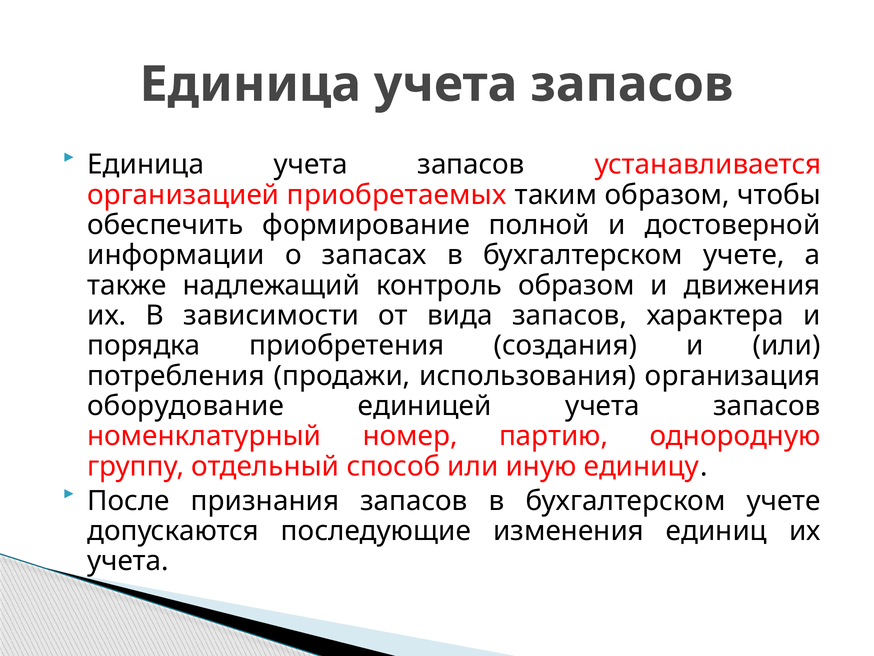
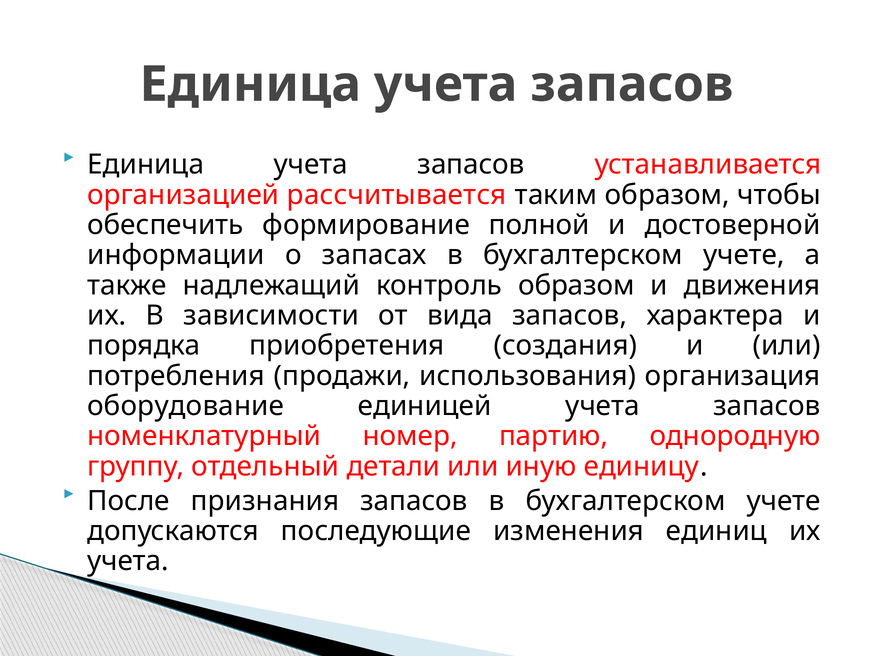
приобретаемых: приобретаемых -> рассчитывается (397, 195)
способ: способ -> детали (393, 466)
